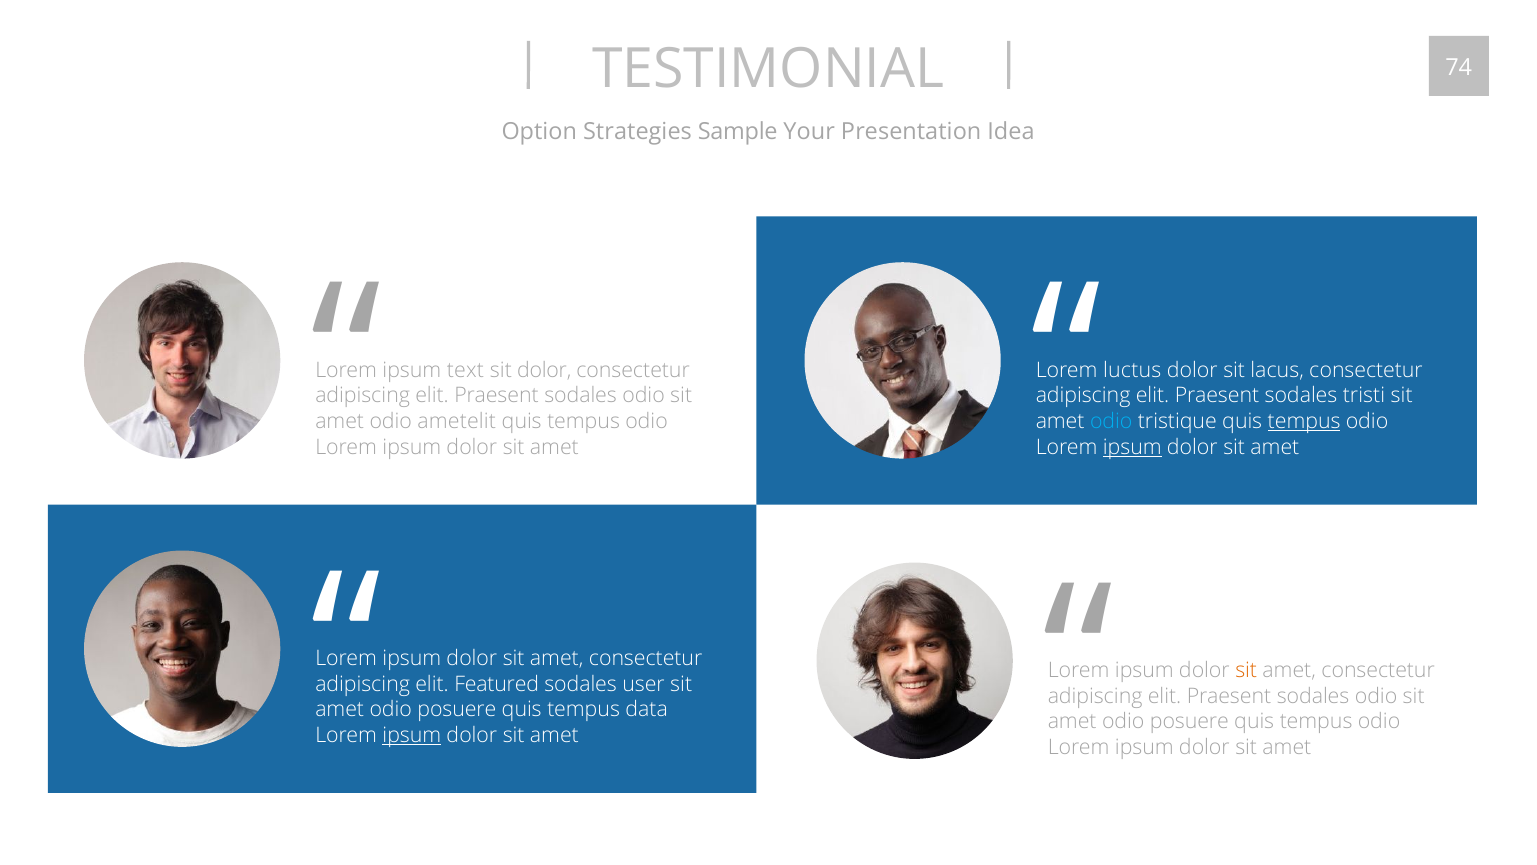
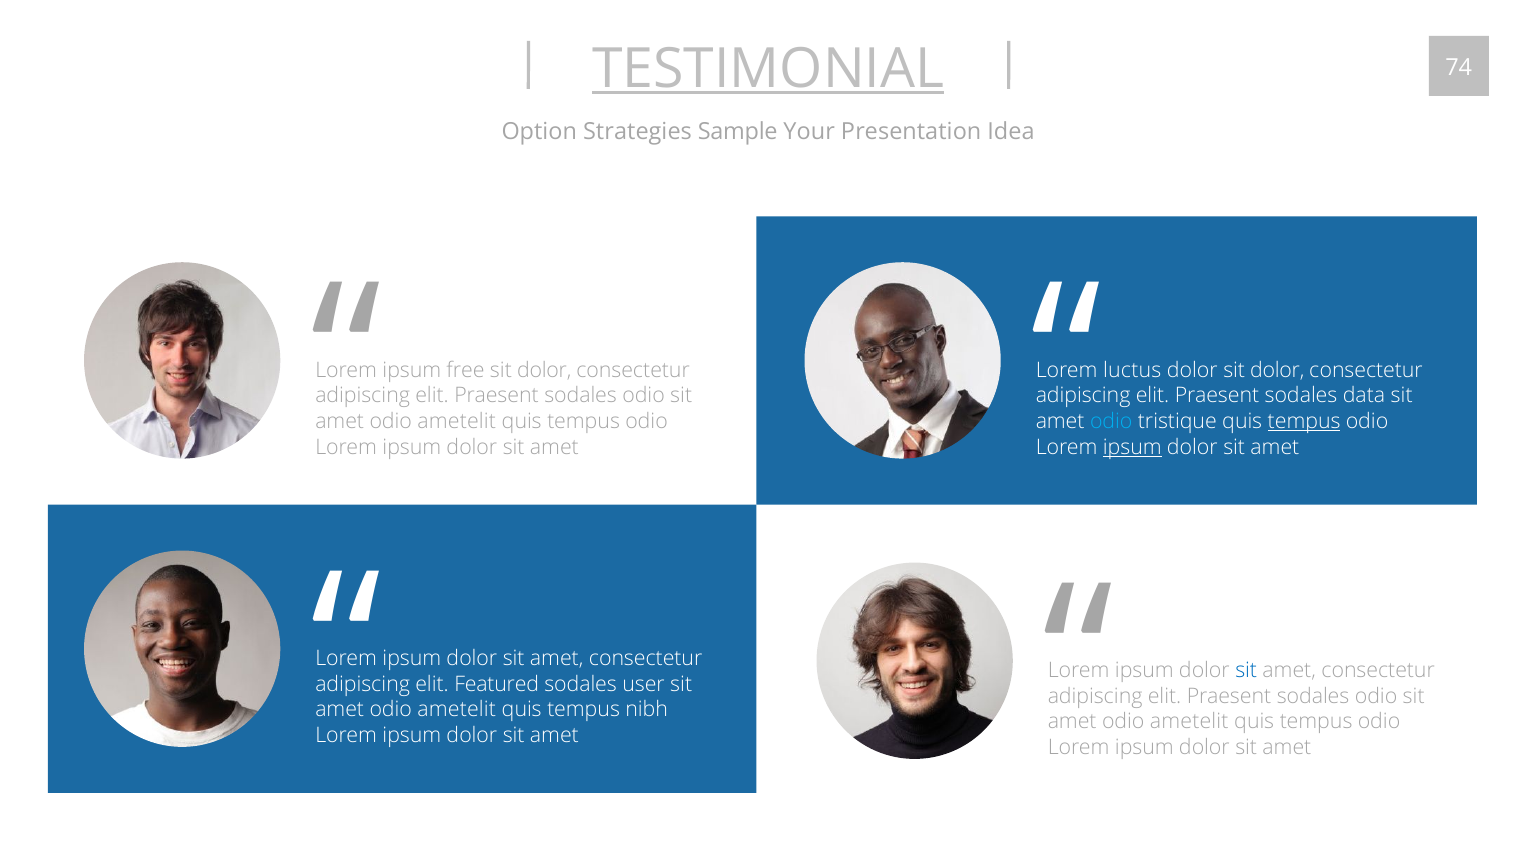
TESTIMONIAL underline: none -> present (768, 69)
dolor sit lacus: lacus -> dolor (1277, 370)
text: text -> free (465, 370)
tristi: tristi -> data (1364, 396)
sit colour: orange -> blue (1246, 670)
posuere: posuere -> ametelit (457, 710)
data: data -> nibh (647, 710)
posuere: posuere -> ametelit (1189, 722)
ipsum underline: present -> none (412, 735)
